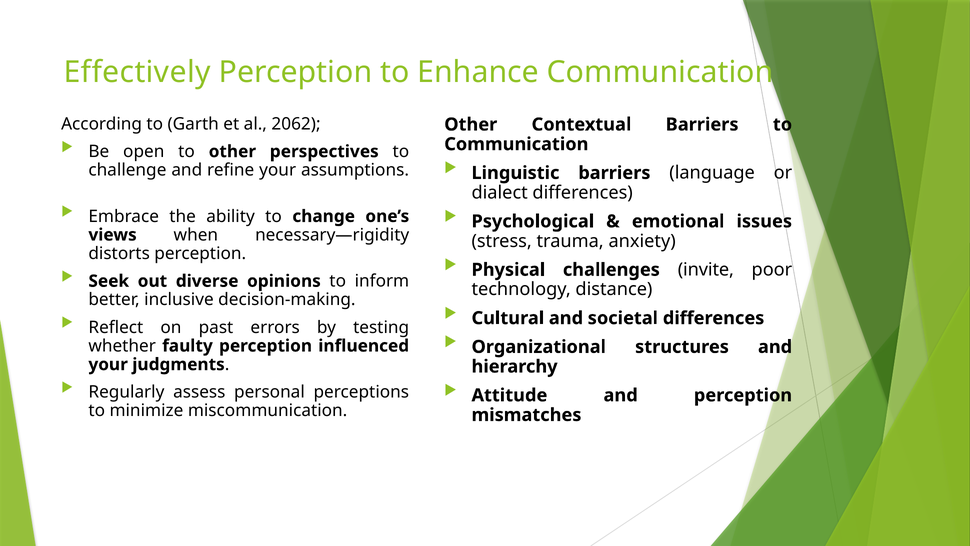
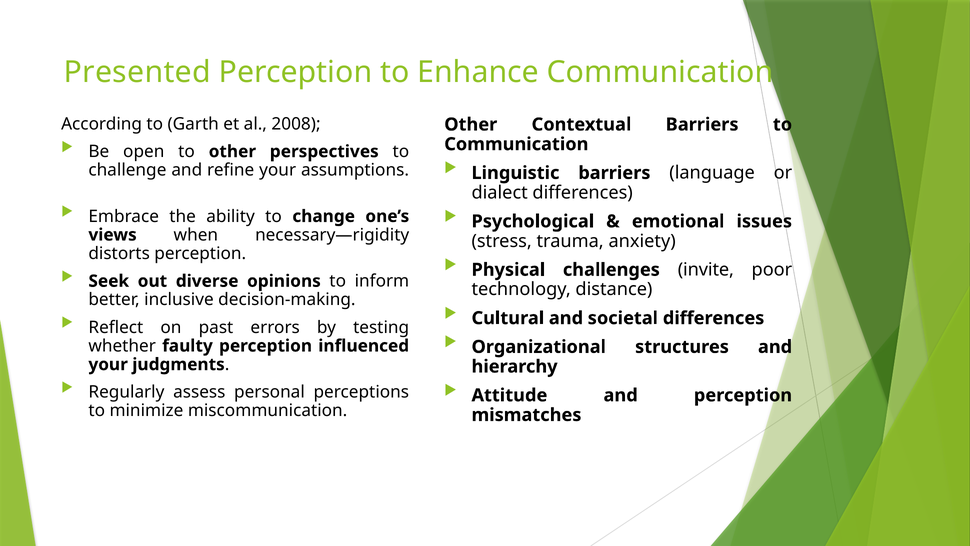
Effectively: Effectively -> Presented (137, 72)
2062: 2062 -> 2008 (296, 124)
